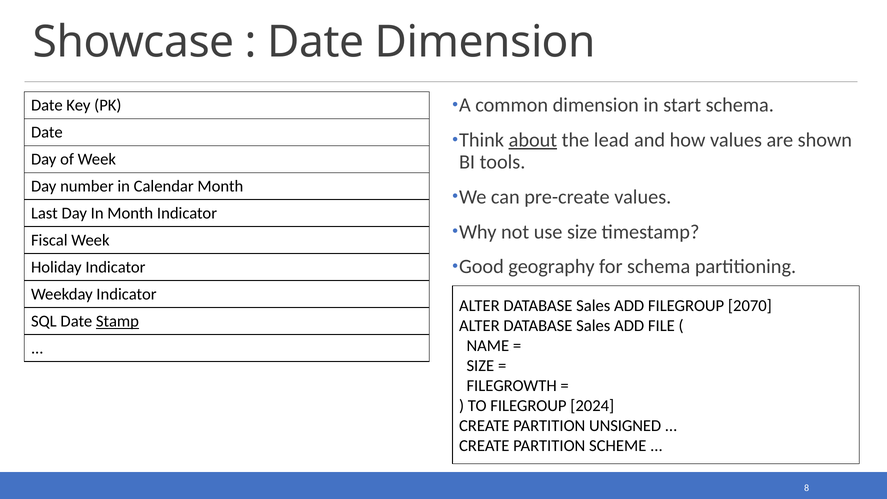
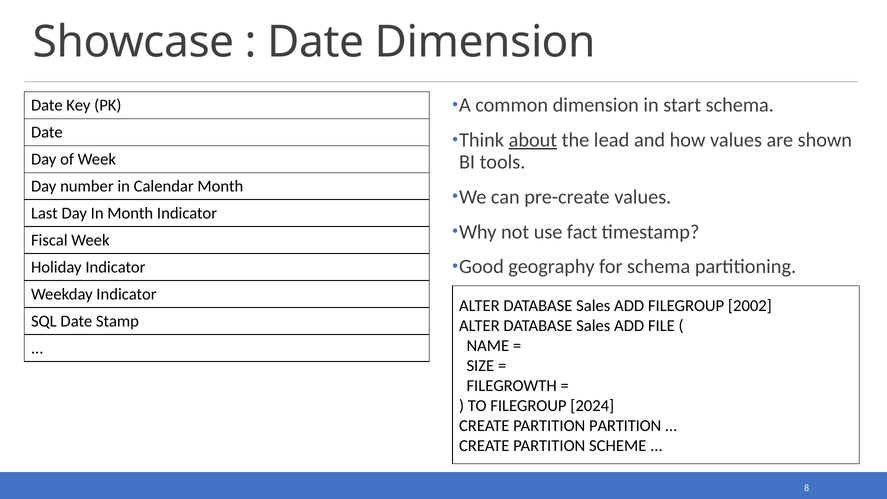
use size: size -> fact (582, 232)
2070: 2070 -> 2002 (750, 306)
Stamp underline: present -> none (117, 321)
PARTITION UNSIGNED: UNSIGNED -> PARTITION (625, 426)
